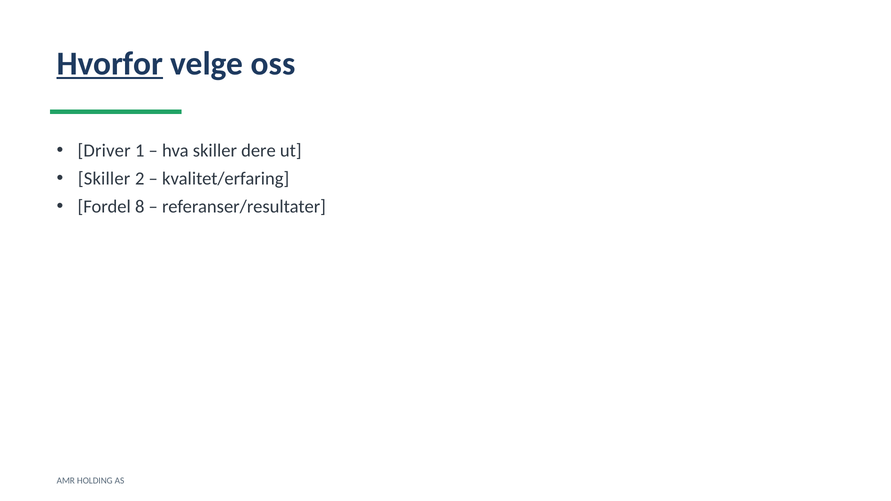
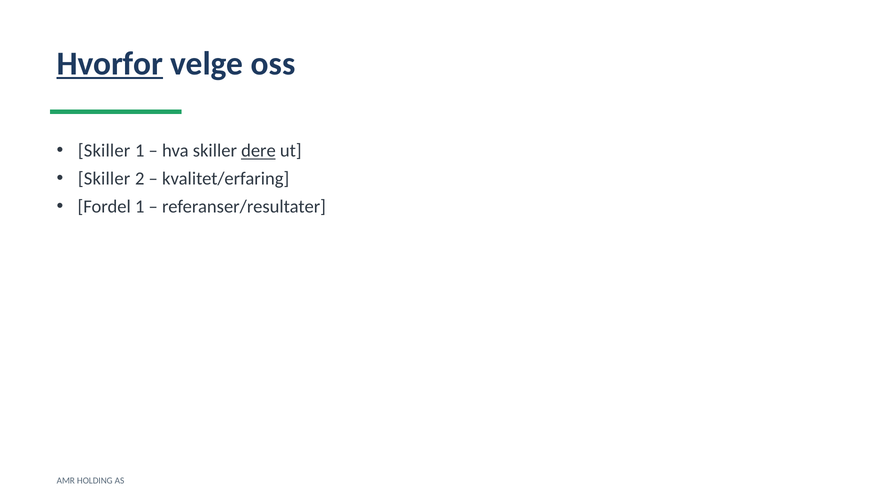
Driver: Driver -> Skiller (104, 151)
dere underline: none -> present (258, 151)
Fordel 8: 8 -> 1 (140, 207)
